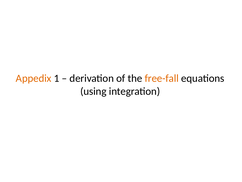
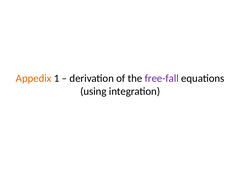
free-fall colour: orange -> purple (162, 78)
